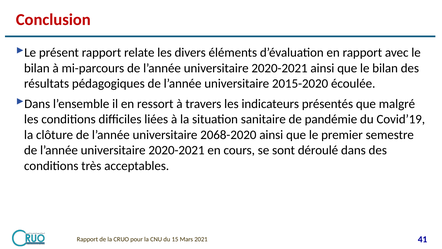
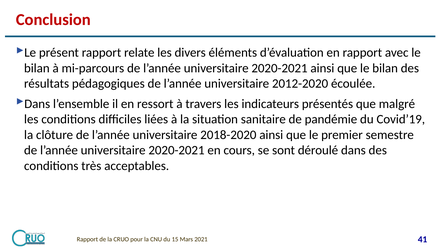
2015-2020: 2015-2020 -> 2012-2020 (300, 84)
2068-2020: 2068-2020 -> 2018-2020 (228, 135)
